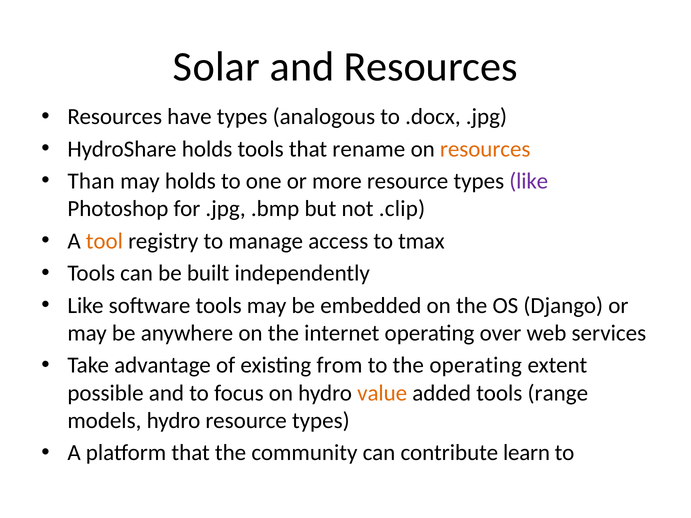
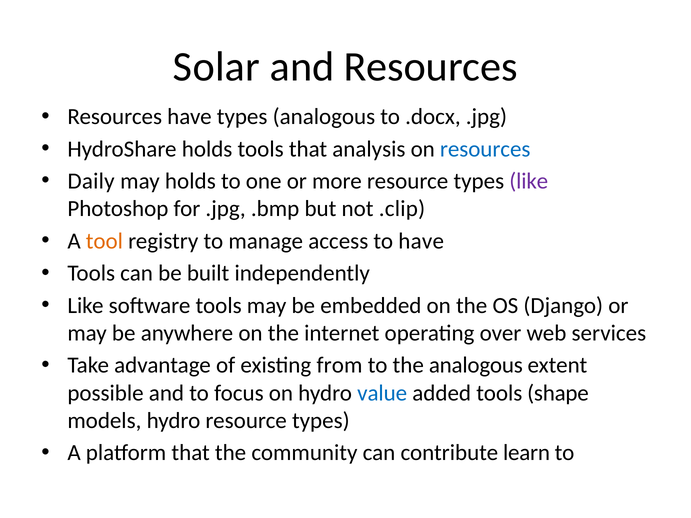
rename: rename -> analysis (369, 149)
resources colour: orange -> blue (485, 149)
Than: Than -> Daily (91, 181)
to tmax: tmax -> have (421, 241)
the operating: operating -> analogous (476, 365)
value colour: orange -> blue (382, 393)
range: range -> shape (558, 393)
